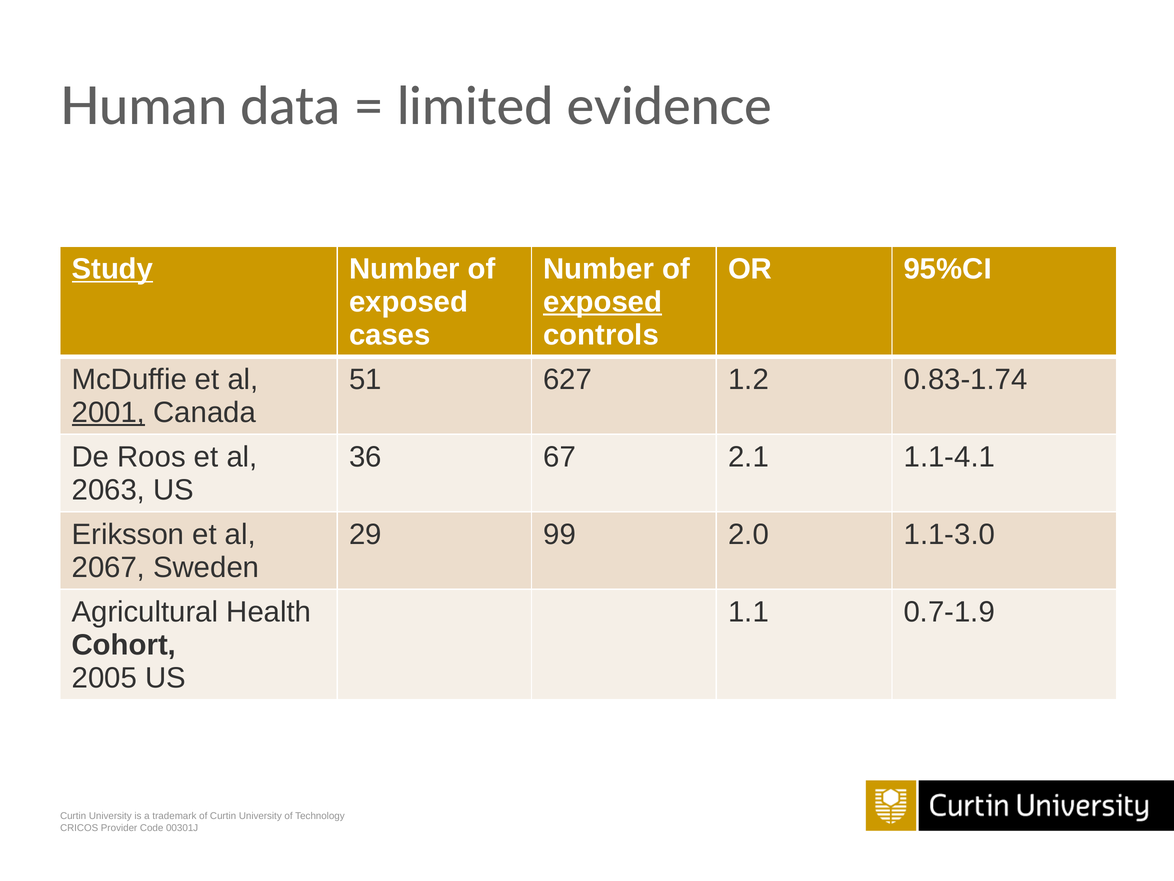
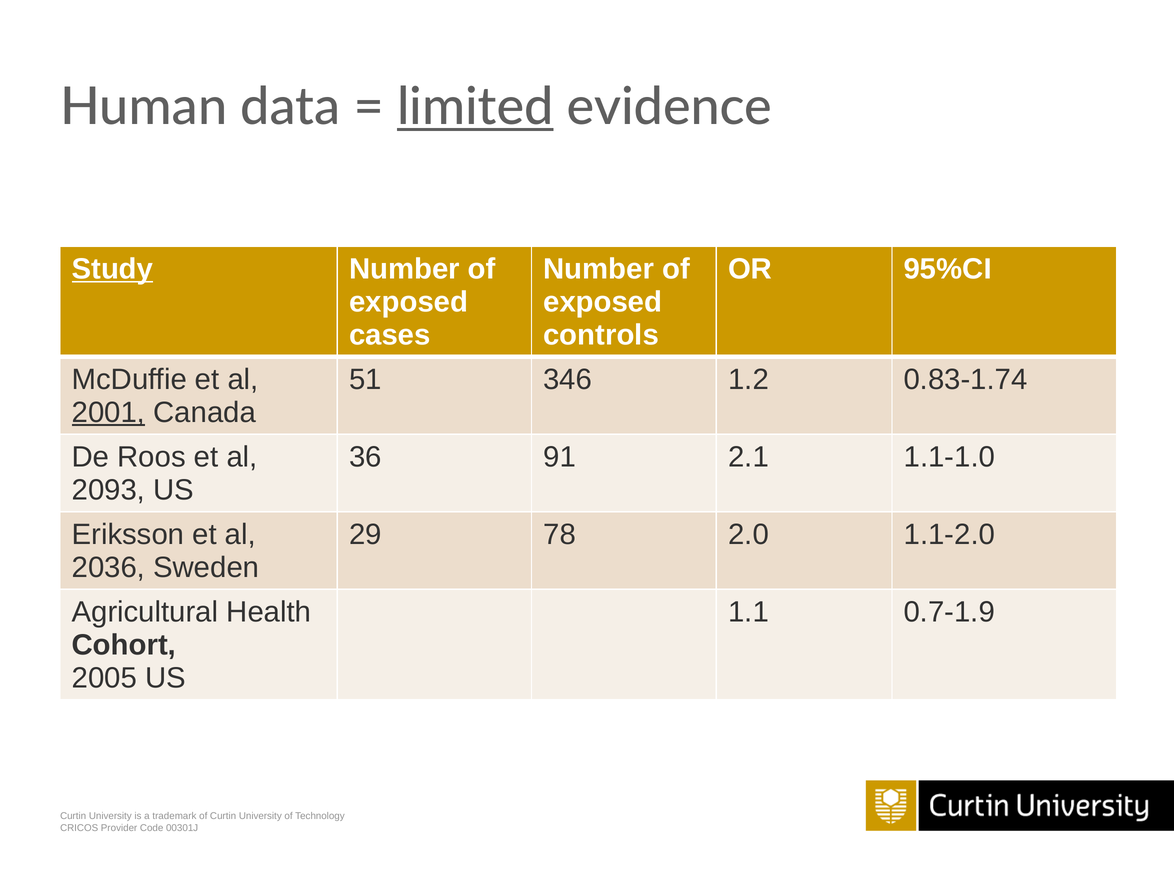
limited underline: none -> present (475, 107)
exposed underline: present -> none (603, 302)
627: 627 -> 346 (568, 379)
67: 67 -> 91 (560, 457)
1.1-4.1: 1.1-4.1 -> 1.1-1.0 (949, 457)
2063: 2063 -> 2093 (108, 490)
99: 99 -> 78 (560, 534)
1.1-3.0: 1.1-3.0 -> 1.1-2.0 (949, 534)
2067: 2067 -> 2036 (108, 567)
